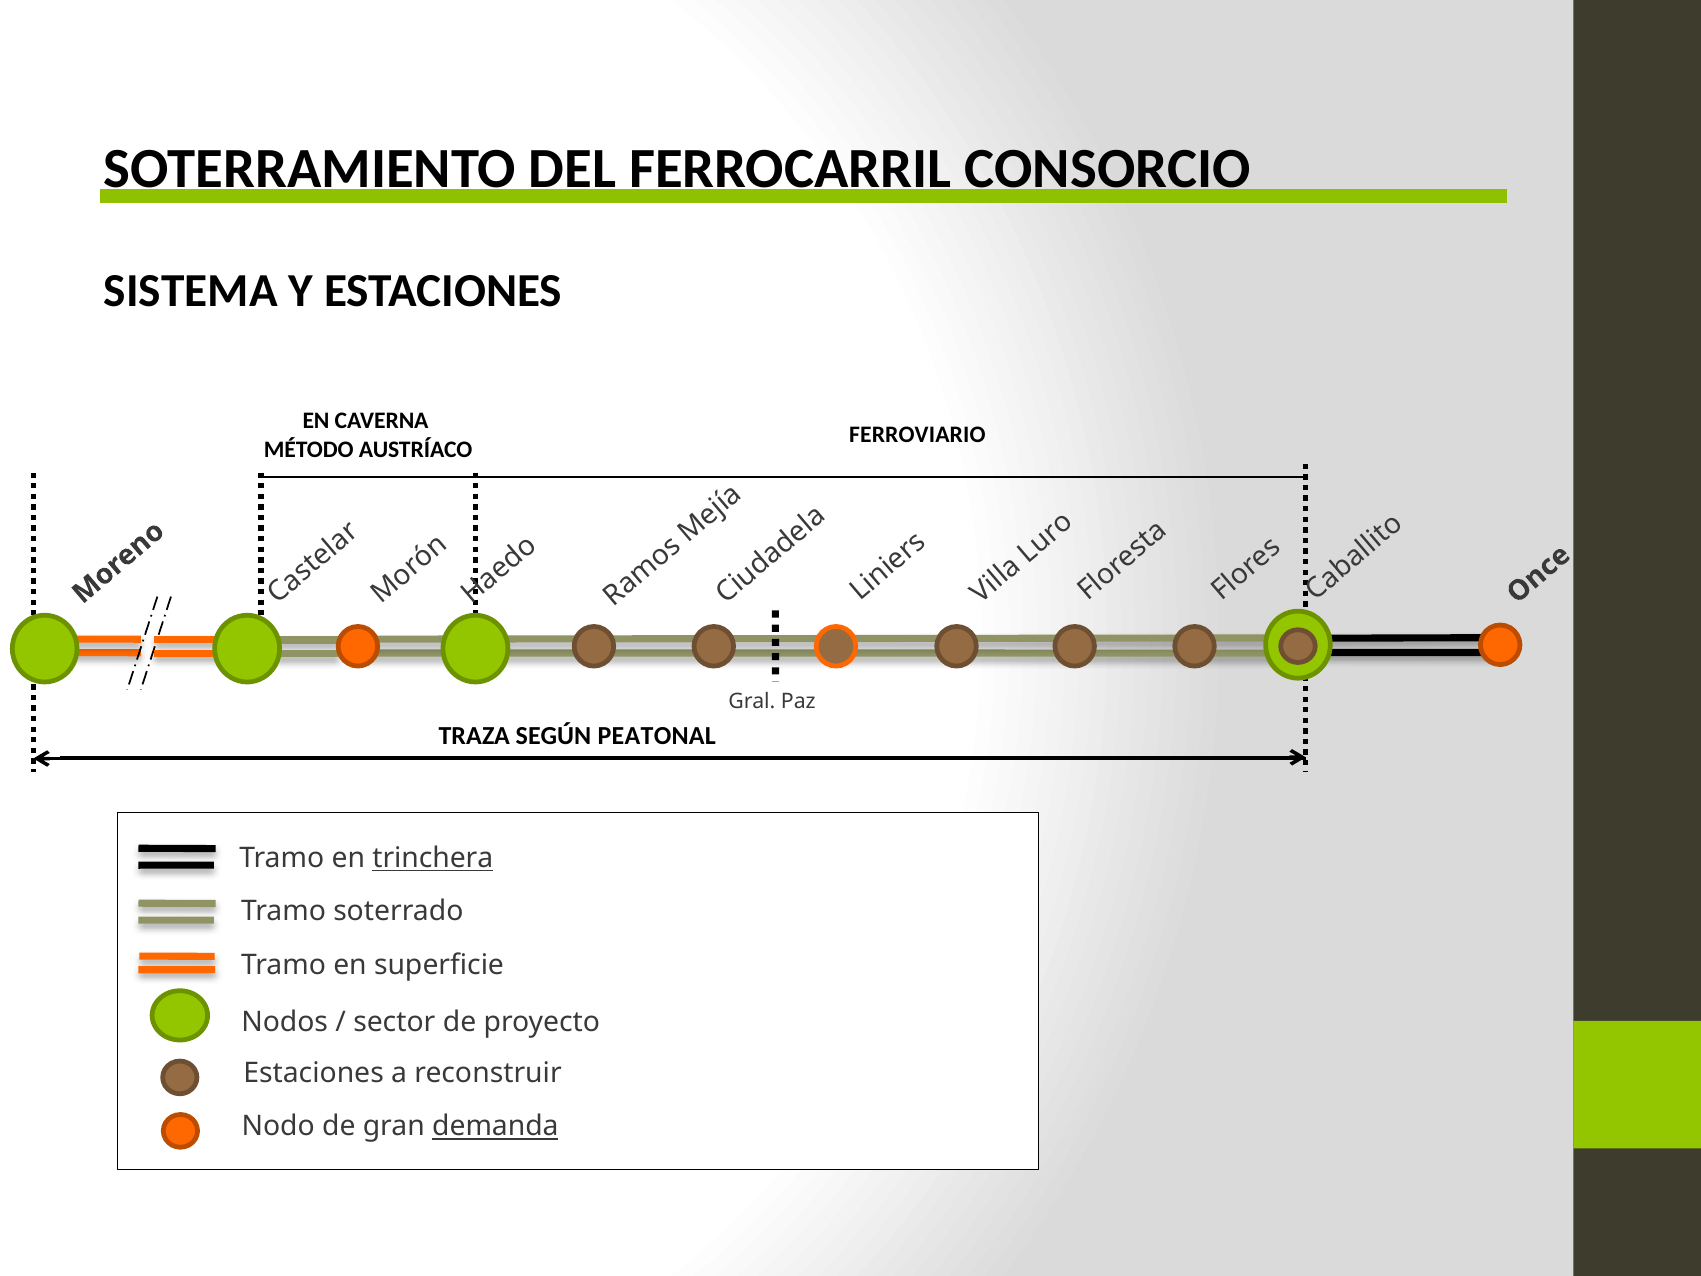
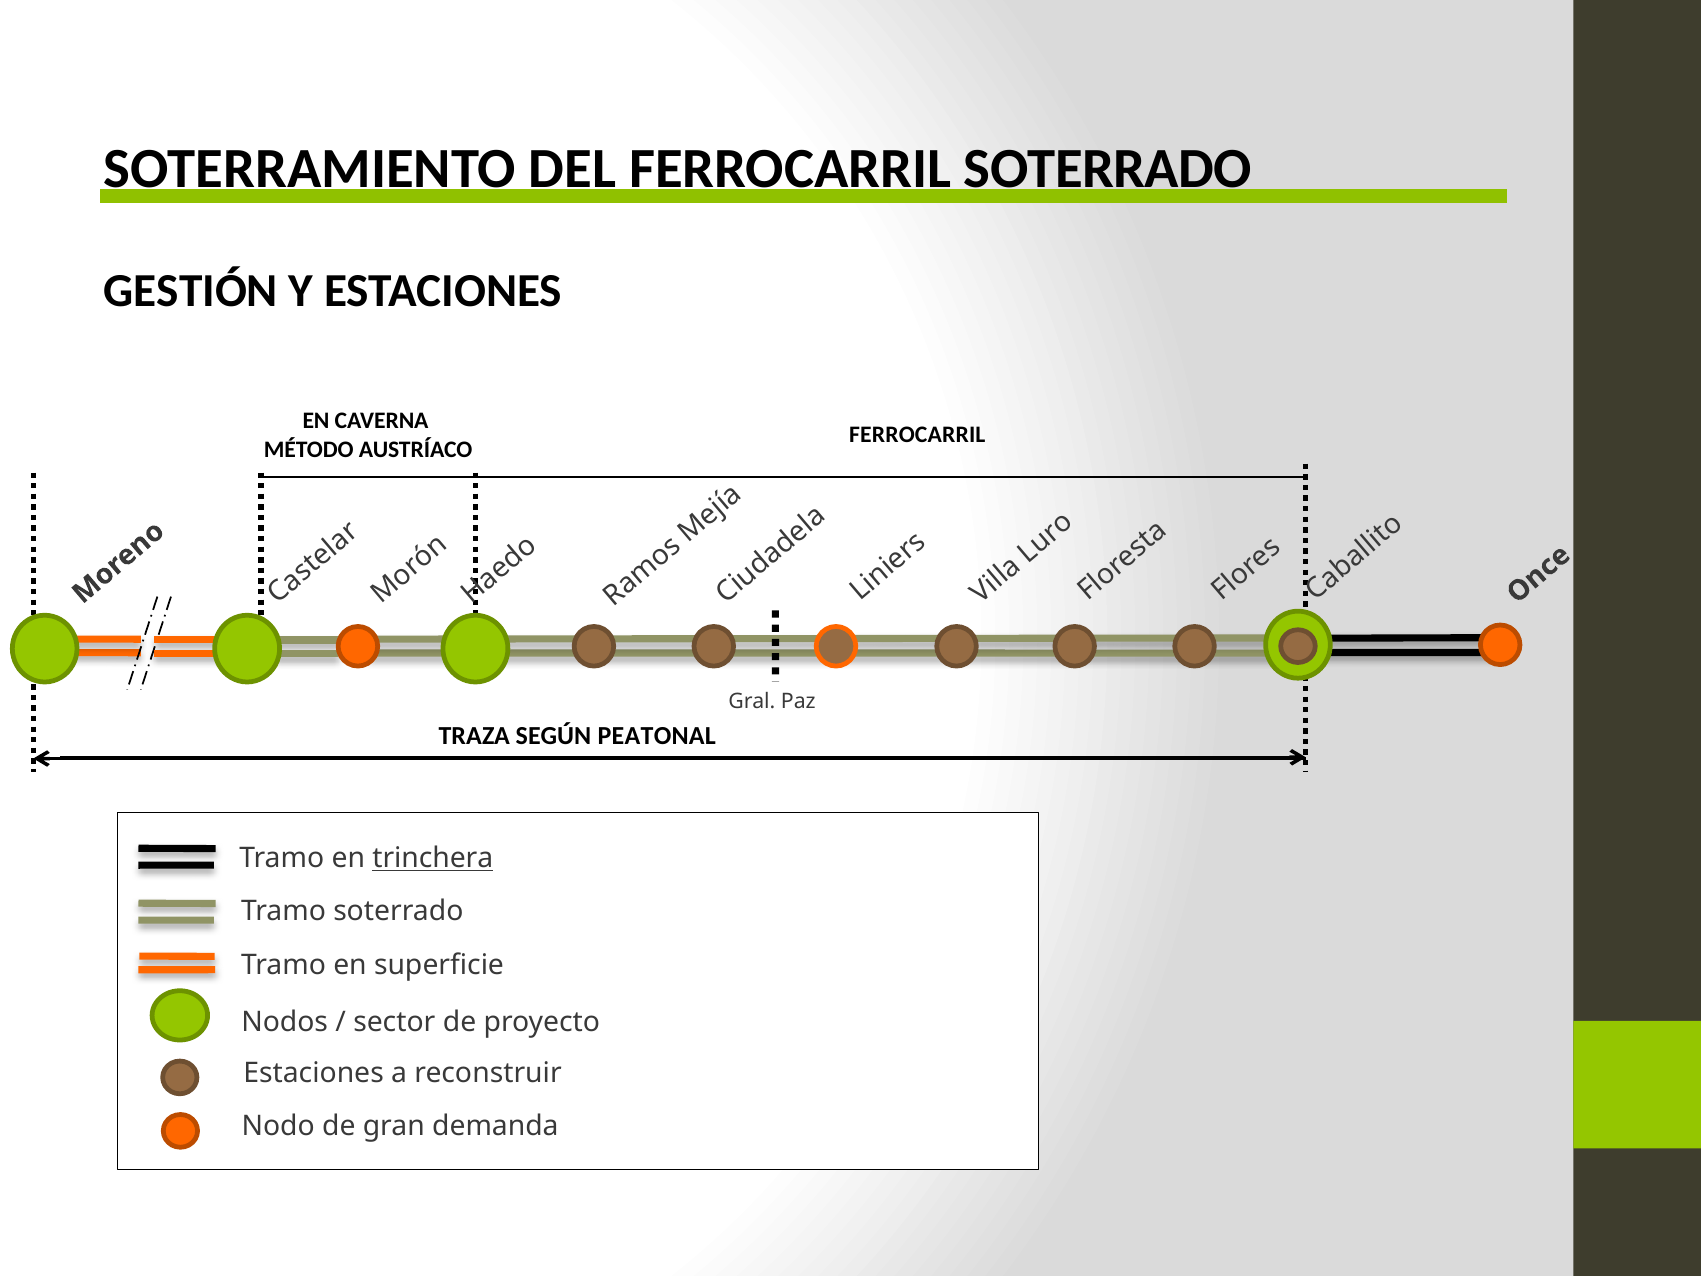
FERROCARRIL CONSORCIO: CONSORCIO -> SOTERRADO (1108, 169)
SISTEMA: SISTEMA -> GESTIÓN (191, 291)
FERROVIARIO: FERROVIARIO -> FERROCARRIL (917, 434)
demanda underline: present -> none (495, 1126)
